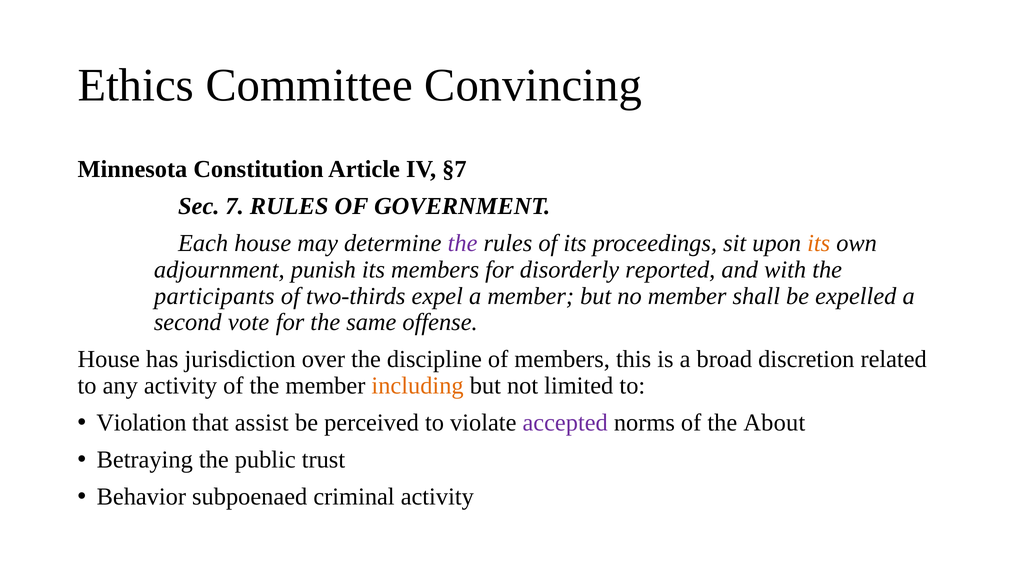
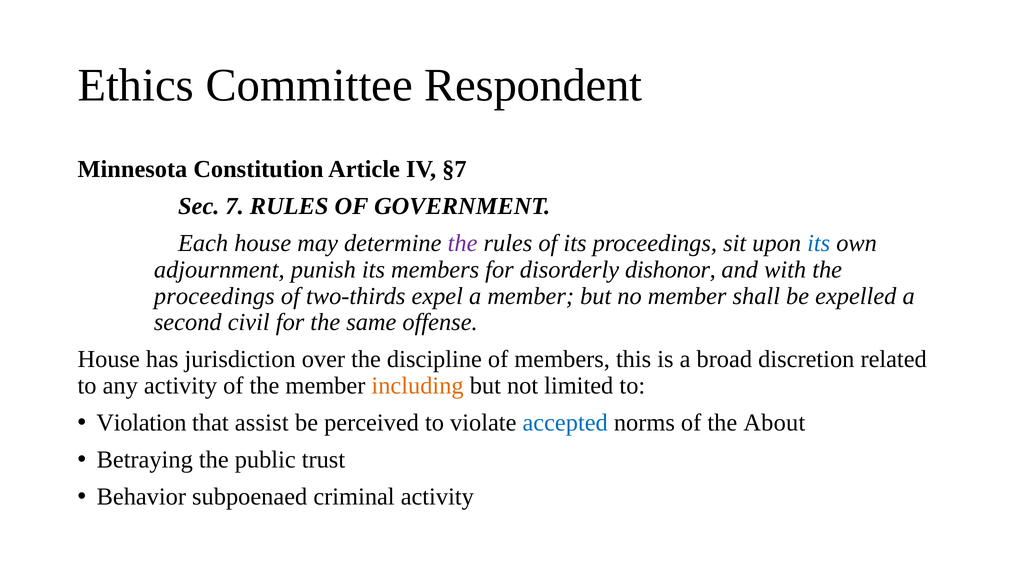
Convincing: Convincing -> Respondent (533, 86)
its colour: orange -> blue (819, 243)
reported: reported -> dishonor (670, 269)
participants: participants -> proceedings (214, 296)
vote: vote -> civil (249, 322)
accepted colour: purple -> blue (565, 422)
